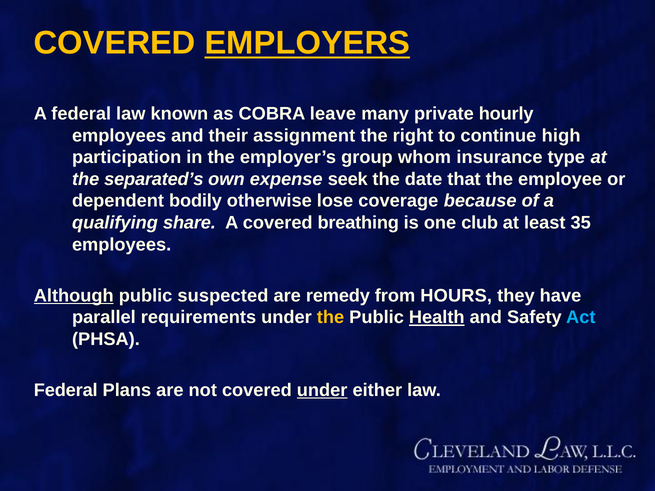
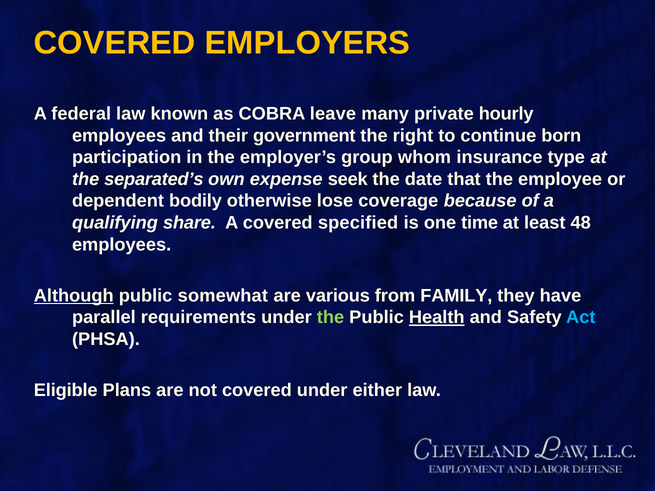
EMPLOYERS underline: present -> none (307, 43)
assignment: assignment -> government (304, 136)
high: high -> born (561, 136)
breathing: breathing -> specified (358, 223)
club: club -> time (480, 223)
35: 35 -> 48 (581, 223)
suspected: suspected -> somewhat (223, 296)
remedy: remedy -> various (338, 296)
HOURS: HOURS -> FAMILY (456, 296)
the colour: yellow -> light green (330, 318)
Federal: Federal -> Eligible (66, 390)
under underline: present -> none (322, 390)
